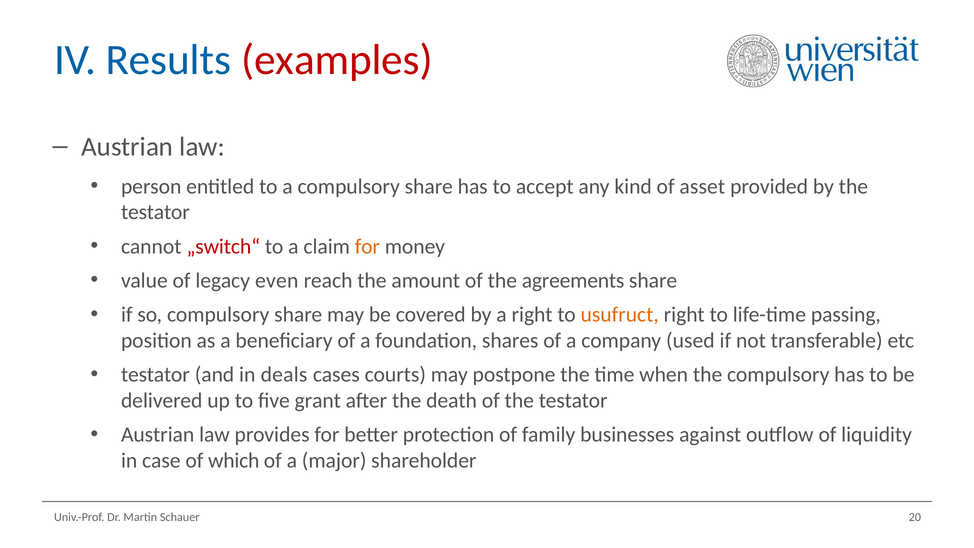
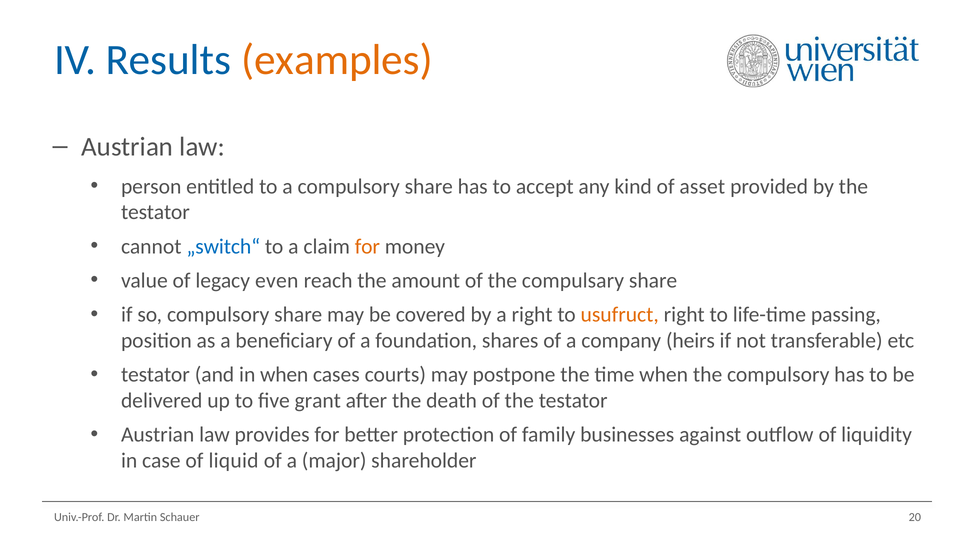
examples colour: red -> orange (337, 60)
„switch“ colour: red -> blue (223, 246)
agreements: agreements -> compulsary (573, 281)
used: used -> heirs (690, 341)
in deals: deals -> when (284, 375)
which: which -> liquid (234, 461)
